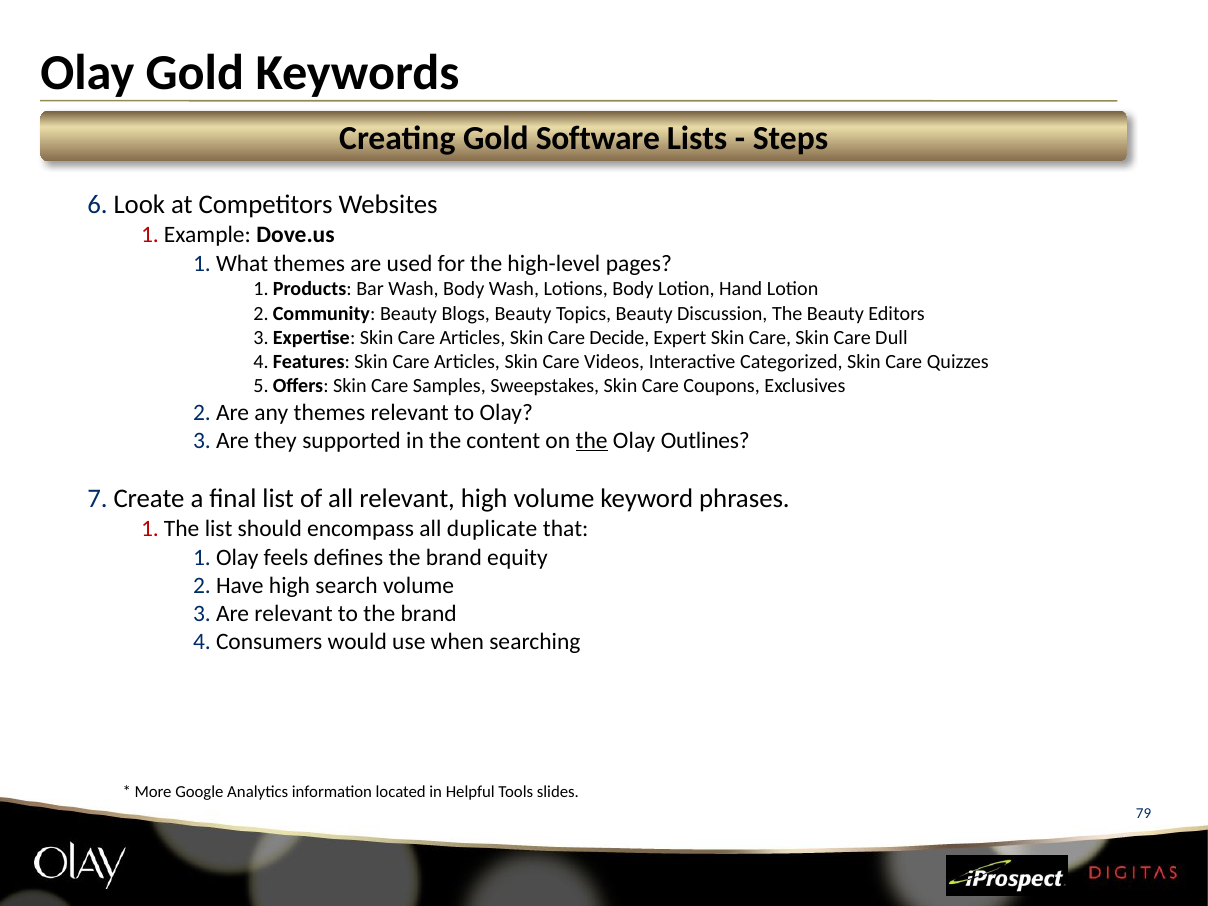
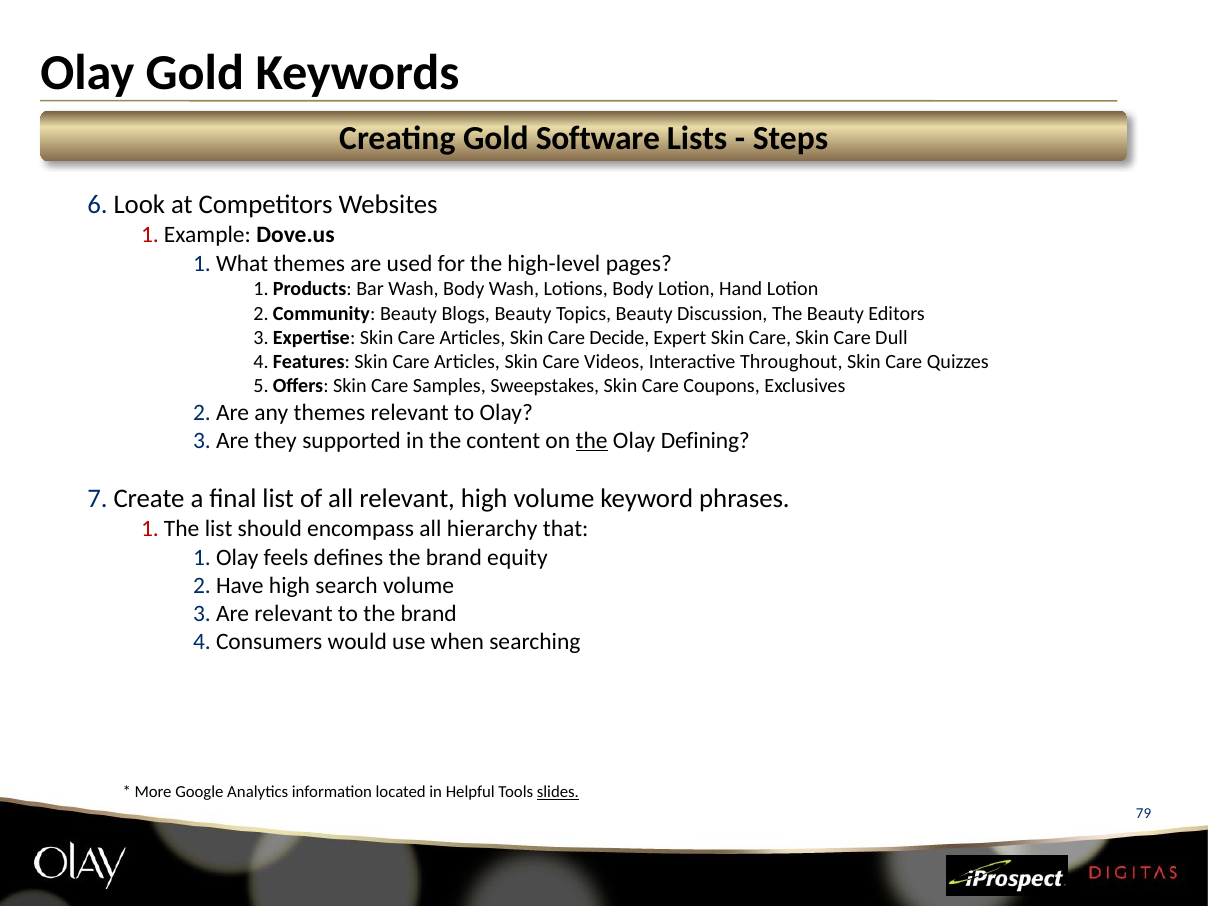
Categorized: Categorized -> Throughout (791, 362)
Outlines: Outlines -> Defining (705, 440)
duplicate: duplicate -> hierarchy (492, 529)
slides underline: none -> present (558, 792)
